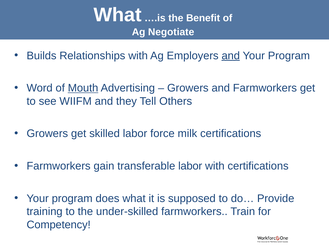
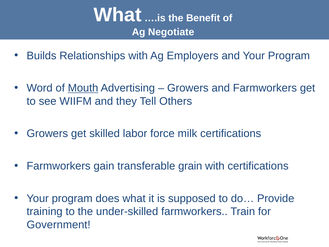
and underline: present -> none (231, 56)
transferable labor: labor -> grain (190, 166)
Competency: Competency -> Government (59, 225)
